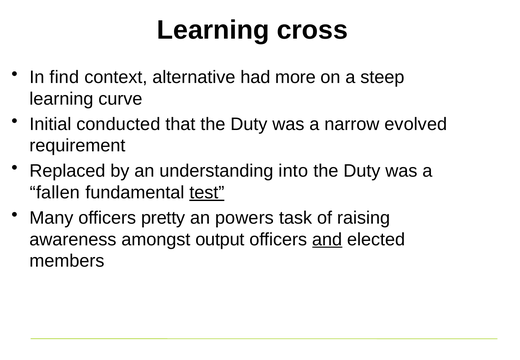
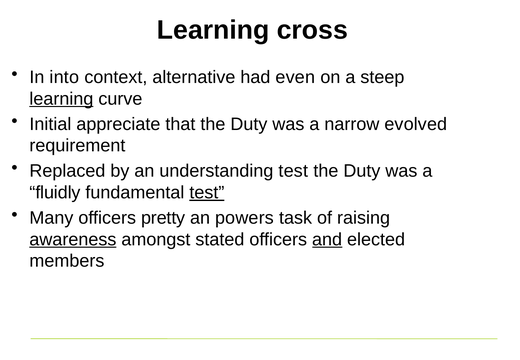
find: find -> into (64, 77)
more: more -> even (295, 77)
learning underline: none -> present (61, 99)
conducted: conducted -> appreciate (118, 124)
understanding into: into -> test (293, 171)
fallen: fallen -> fluidly (55, 193)
awareness underline: none -> present (73, 239)
output: output -> stated (220, 239)
